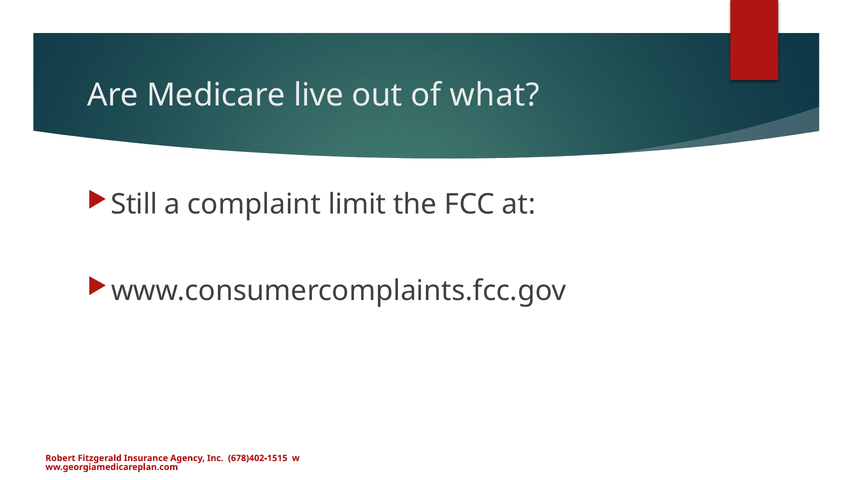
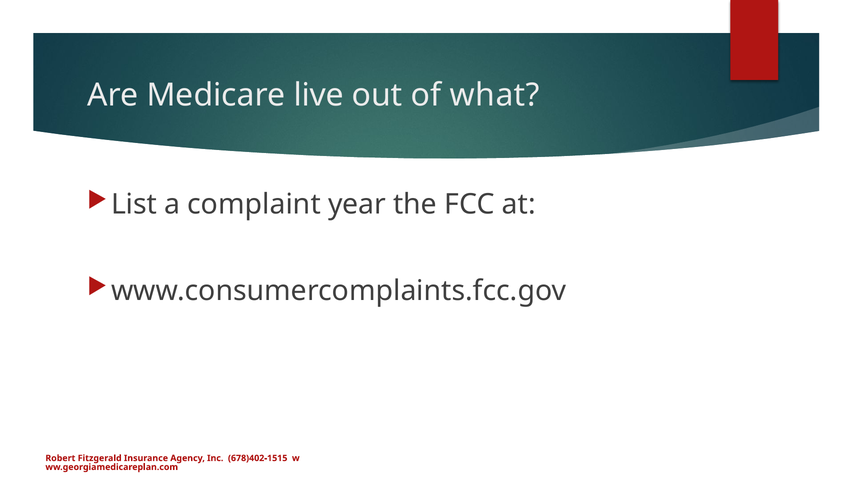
Still: Still -> List (134, 204)
limit: limit -> year (357, 204)
